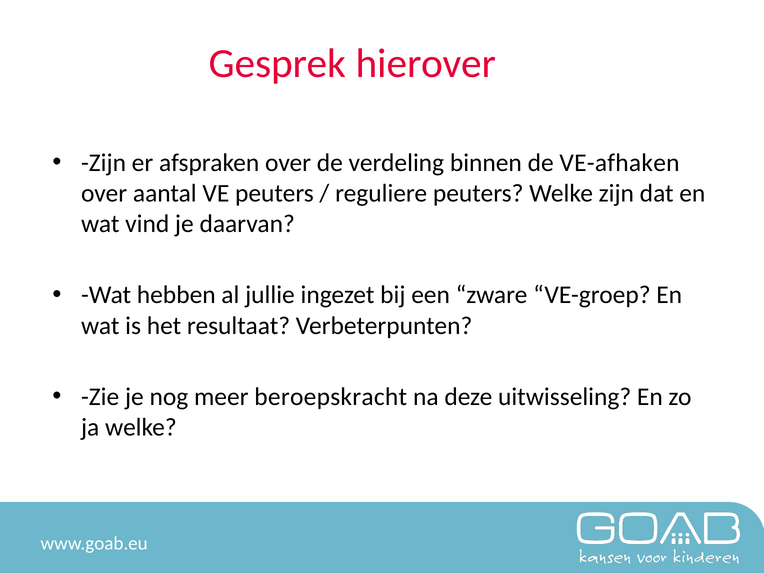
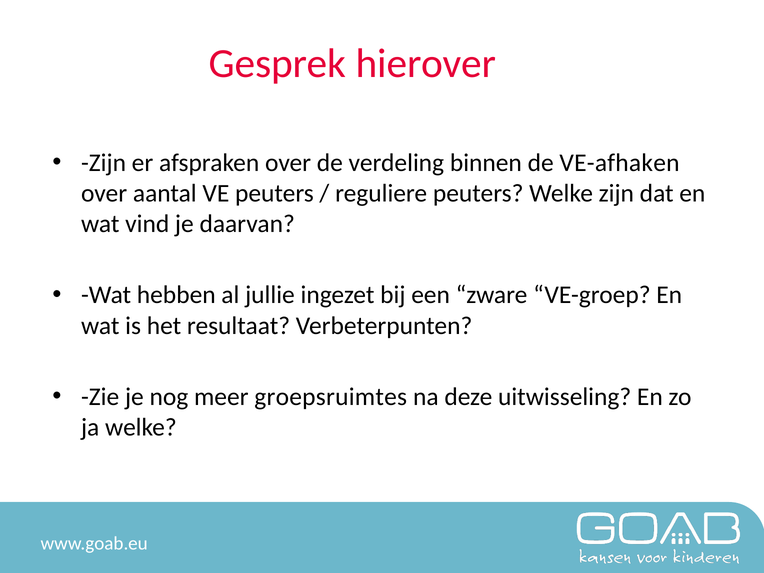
beroepskracht: beroepskracht -> groepsruimtes (331, 397)
